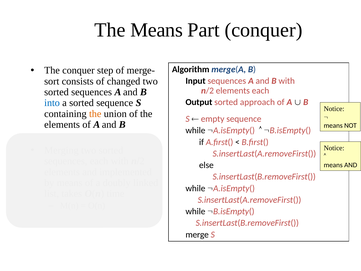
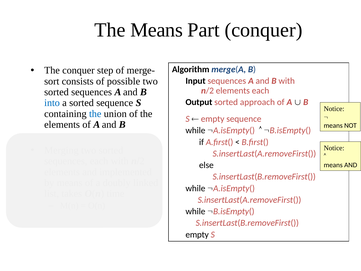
changed: changed -> possible (124, 81)
the colour: orange -> blue (95, 114)
merge: merge -> empty (197, 234)
